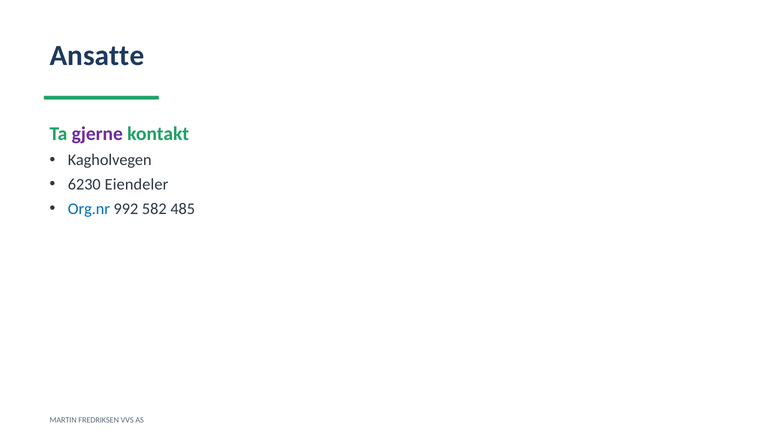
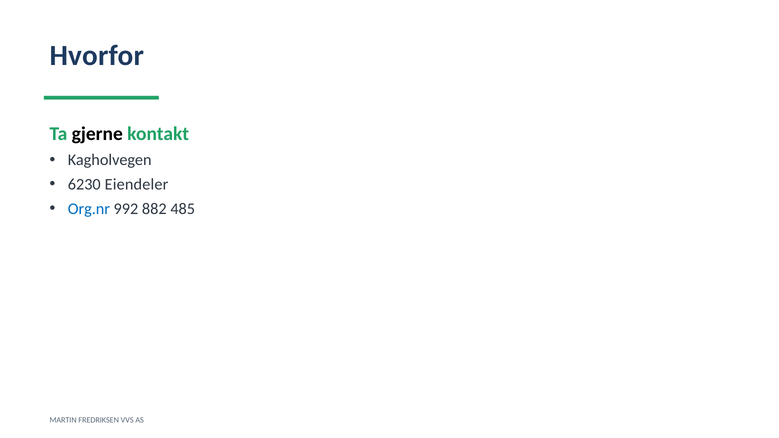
Ansatte: Ansatte -> Hvorfor (97, 56)
gjerne colour: purple -> black (97, 134)
582: 582 -> 882 (154, 209)
